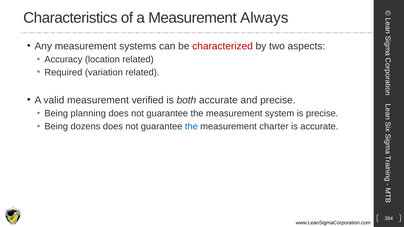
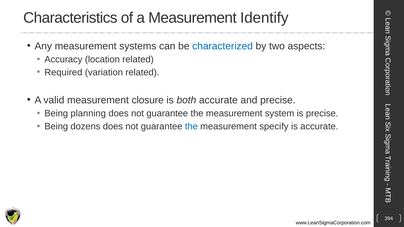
Always: Always -> Identify (264, 18)
characterized colour: red -> blue (223, 46)
verified: verified -> closure (148, 100)
charter: charter -> specify (274, 127)
